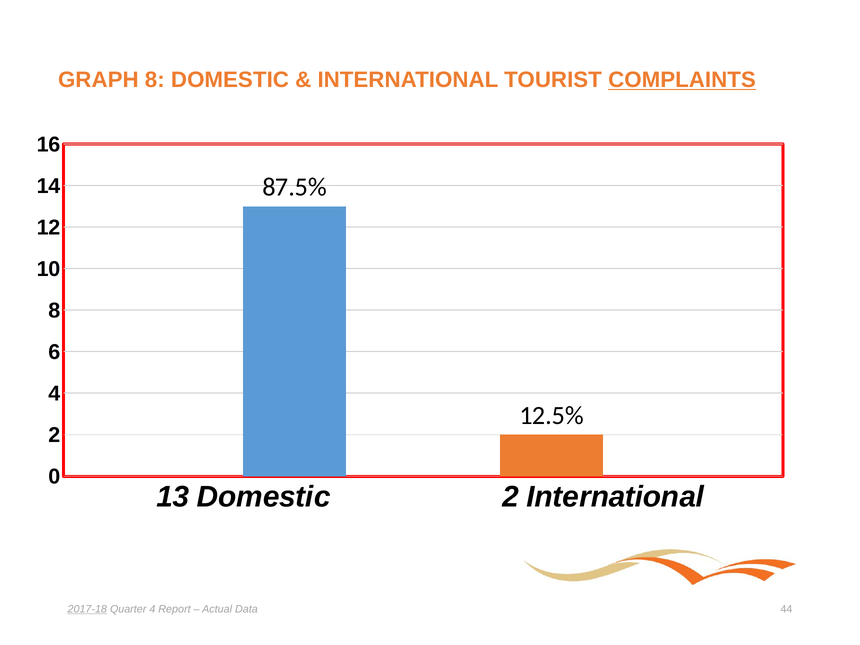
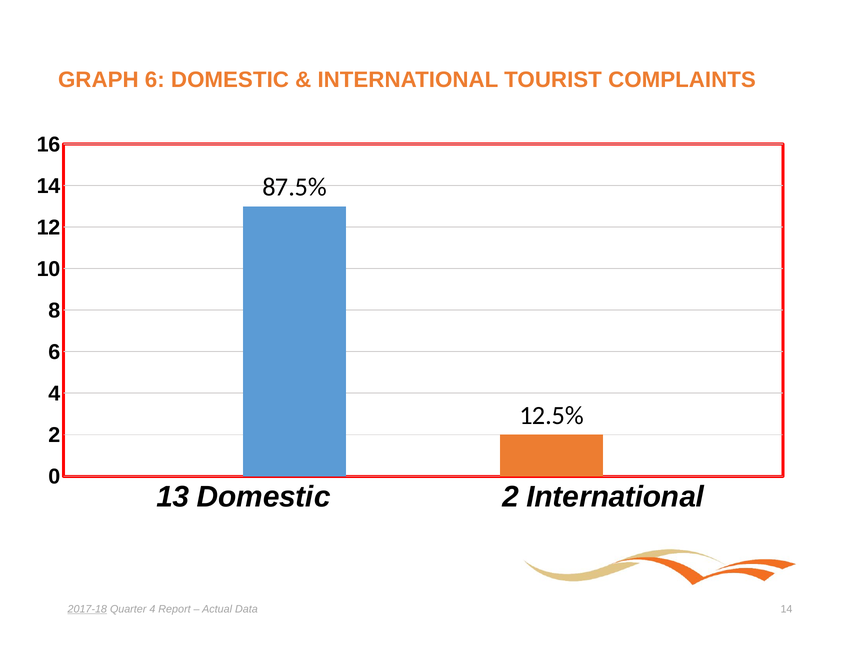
GRAPH 8: 8 -> 6 (155, 80)
COMPLAINTS underline: present -> none (682, 80)
Data 44: 44 -> 14 (786, 609)
